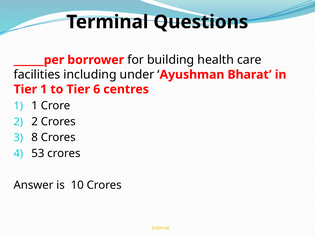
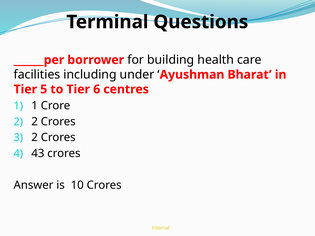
Tier 1: 1 -> 5 (44, 89)
8: 8 -> 2 (35, 138)
53: 53 -> 43 (38, 154)
